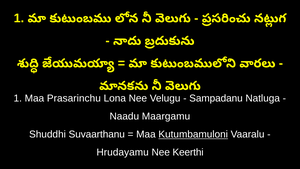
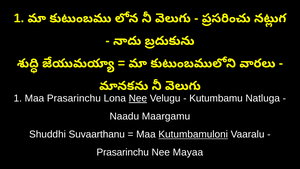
Nee underline: none -> present (138, 98)
Sampadanu: Sampadanu -> Kutumbamu (216, 98)
Hrudayamu: Hrudayamu -> Prasarinchu (123, 152)
Keerthi: Keerthi -> Mayaa (188, 152)
